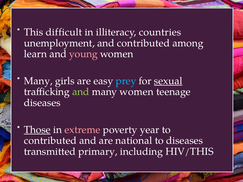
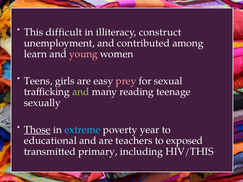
countries: countries -> construct (160, 32)
Many: Many -> Teens (38, 81)
prey colour: light blue -> pink (126, 81)
sexual underline: present -> none (168, 81)
many women: women -> reading (137, 92)
diseases: diseases -> sexually (42, 103)
extreme colour: pink -> light blue (82, 130)
contributed: contributed -> educational (50, 141)
national: national -> teachers (134, 141)
to diseases: diseases -> exposed (185, 141)
